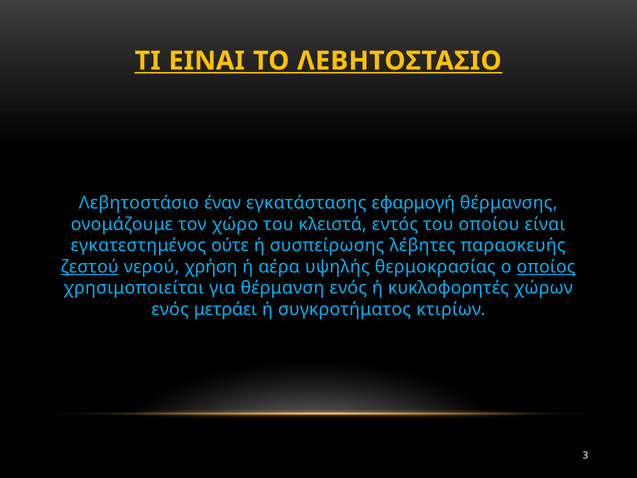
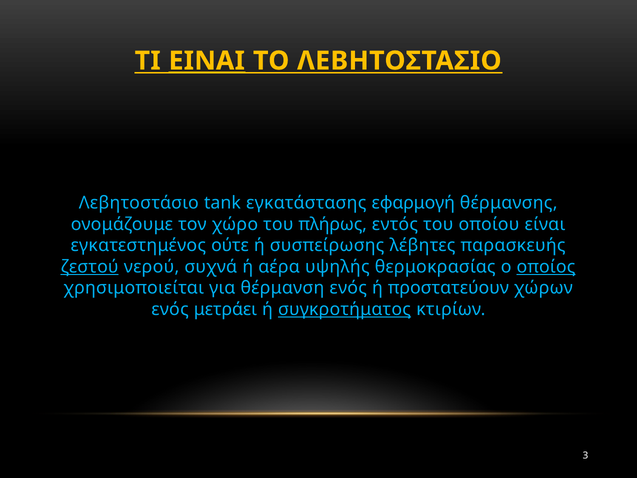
ΕΙΝΑΙ underline: none -> present (207, 61)
έναν: έναν -> tank (222, 203)
κλειστά: κλειστά -> πλήρως (333, 224)
χρήση: χρήση -> συχνά (211, 267)
κυκλοφορητές: κυκλοφορητές -> προστατεύουν (448, 288)
συγκροτήματος underline: none -> present (344, 309)
